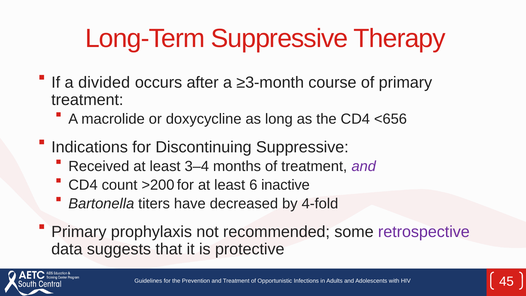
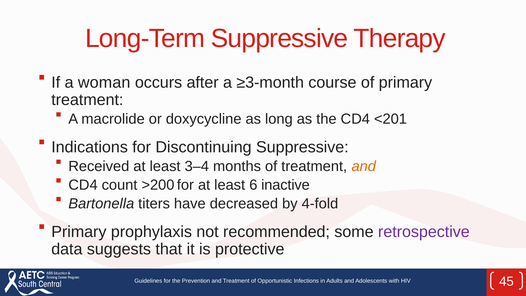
divided: divided -> woman (104, 82)
<656: <656 -> <201 (390, 119)
and colour: purple -> orange (364, 166)
